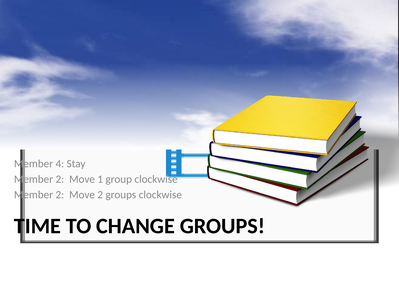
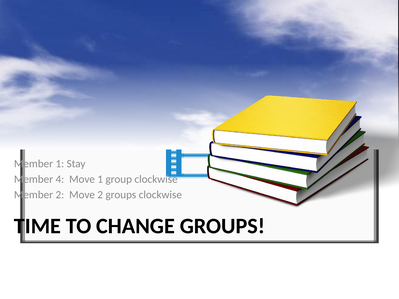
Member 4: 4 -> 1 (60, 164)
2: 2 -> 4 (60, 179)
